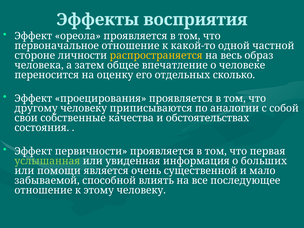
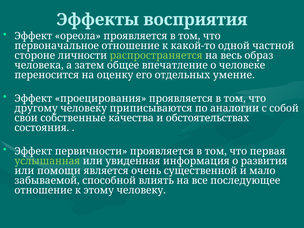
распространяется colour: yellow -> light green (156, 56)
сколько: сколько -> умение (234, 75)
больших: больших -> развития (264, 161)
